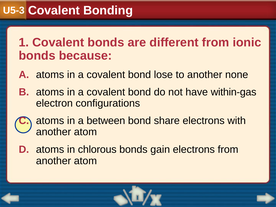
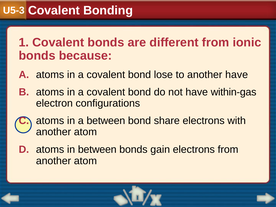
another none: none -> have (237, 75)
in chlorous: chlorous -> between (97, 149)
